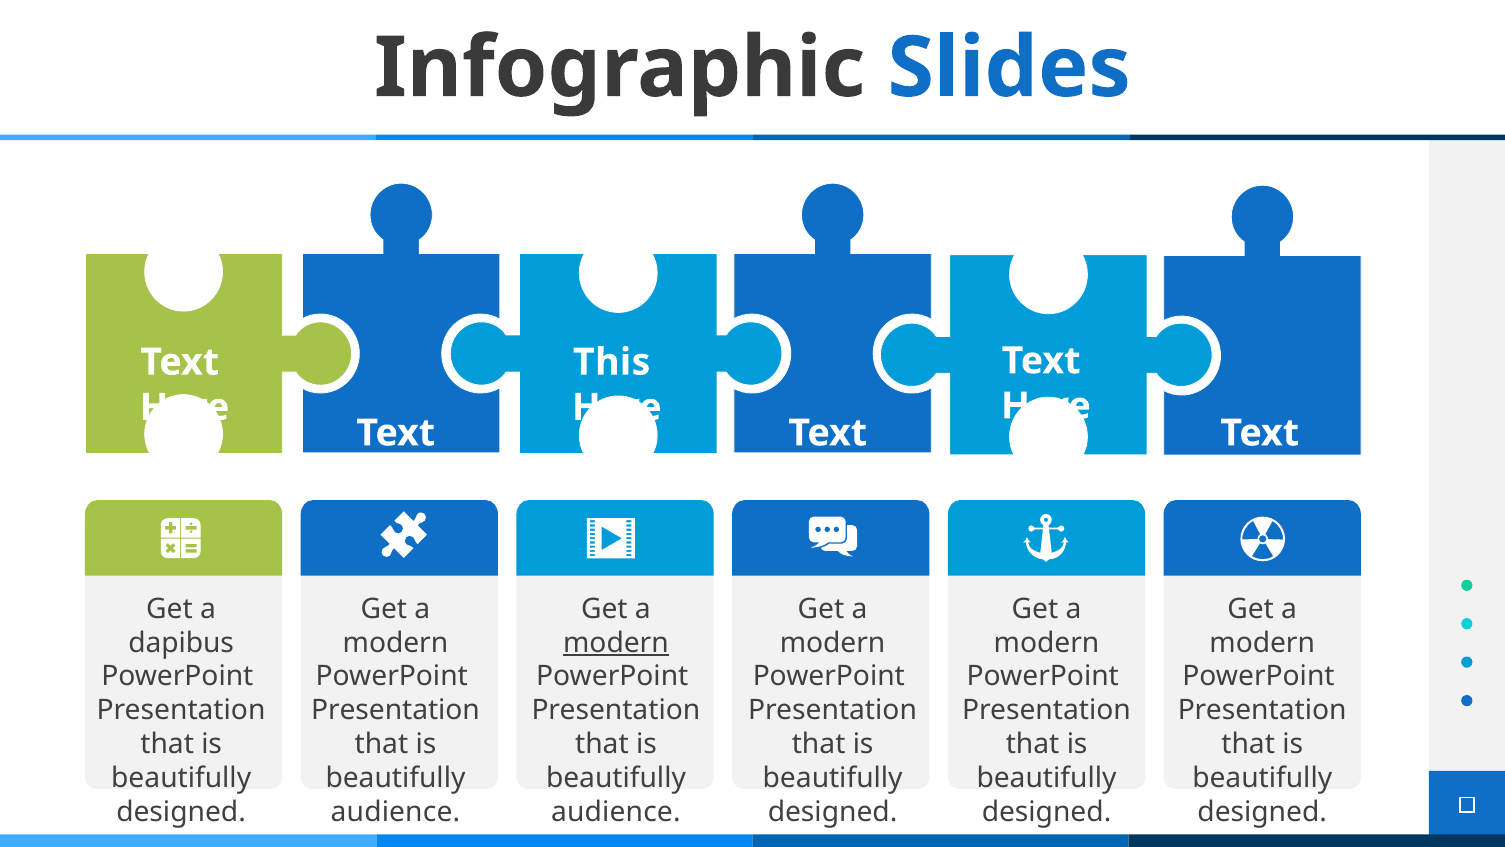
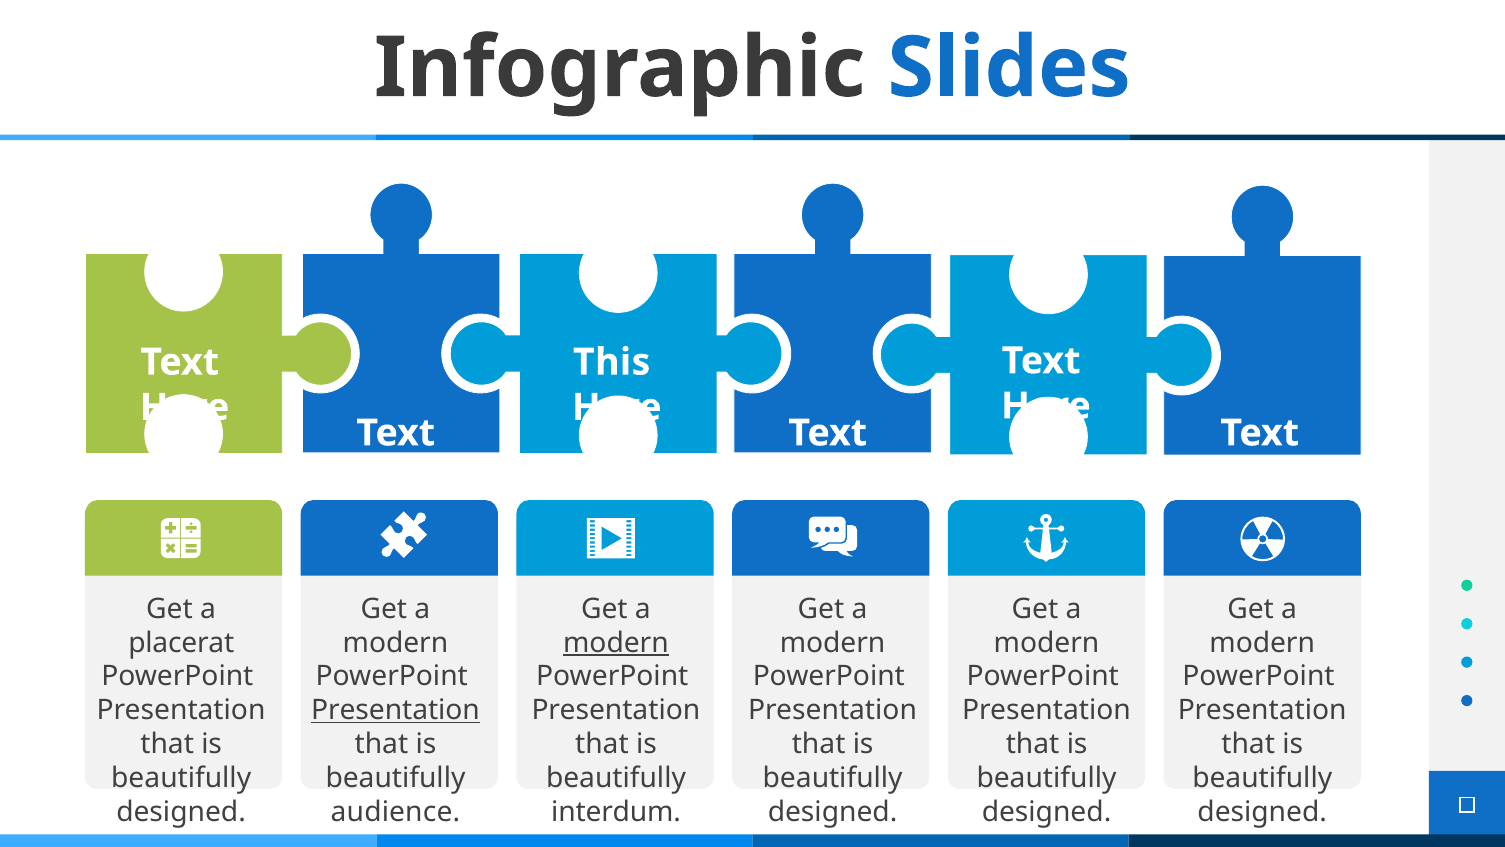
dapibus: dapibus -> placerat (181, 642)
Presentation underline: none -> present (395, 710)
audience: audience -> interdum (616, 812)
